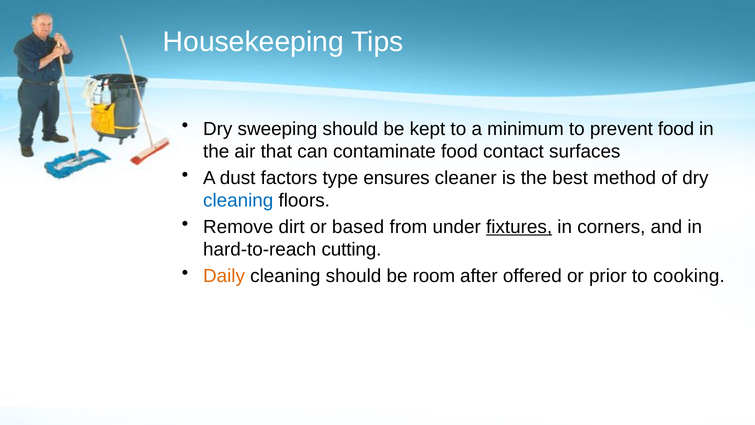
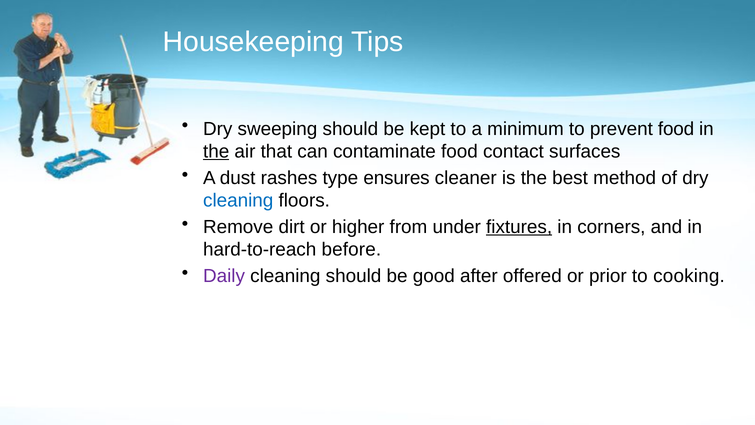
the underline: none -> present (216, 151)
factors: factors -> rashes (289, 178)
based: based -> higher (358, 227)
cutting: cutting -> before (351, 250)
Daily colour: orange -> purple (224, 276)
room: room -> good (434, 276)
